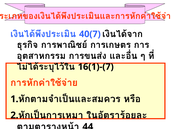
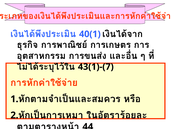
40(7: 40(7 -> 40(1 (90, 34)
16(1)-(7: 16(1)-(7 -> 43(1)-(7 (96, 66)
